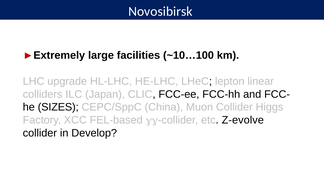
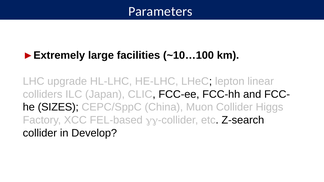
Novosibirsk: Novosibirsk -> Parameters (160, 11)
Z-evolve: Z-evolve -> Z-search (243, 120)
